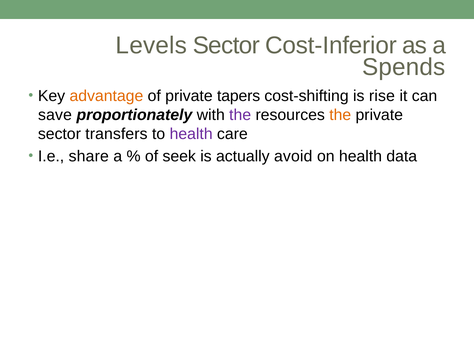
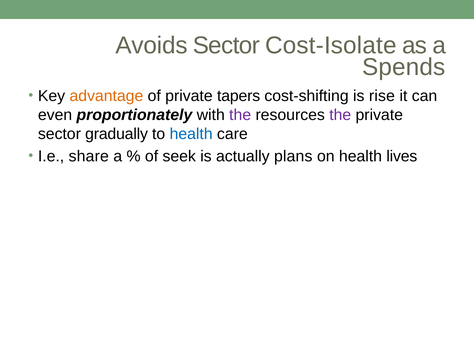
Levels: Levels -> Avoids (152, 45)
Cost-Inferior: Cost-Inferior -> Cost-Isolate (331, 45)
save: save -> even (55, 115)
the colour: orange -> purple (340, 115)
transfers: transfers -> gradually (117, 134)
health colour: purple -> blue (191, 134)
avoid: avoid -> plans (293, 156)
data: data -> lives (402, 156)
